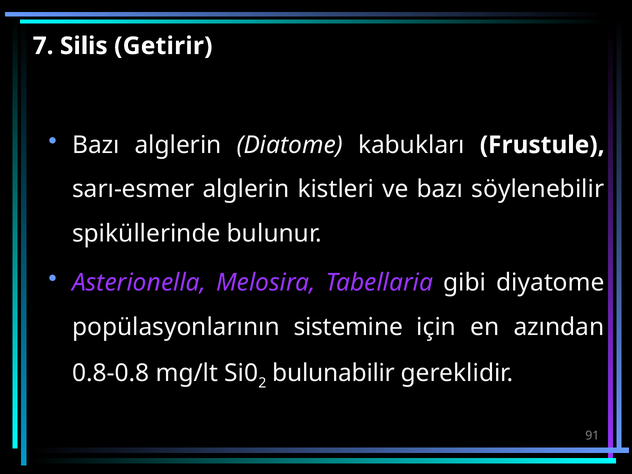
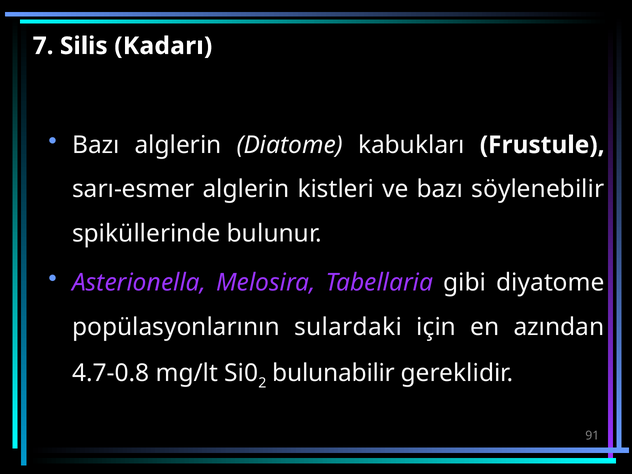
Getirir: Getirir -> Kadarı (163, 46)
sistemine: sistemine -> sulardaki (348, 327)
0.8-0.8: 0.8-0.8 -> 4.7-0.8 (111, 373)
